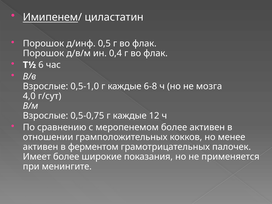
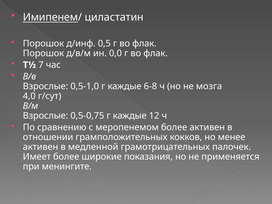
0,4: 0,4 -> 0,0 (115, 53)
6: 6 -> 7 (41, 65)
ферментом: ферментом -> медленной (93, 147)
